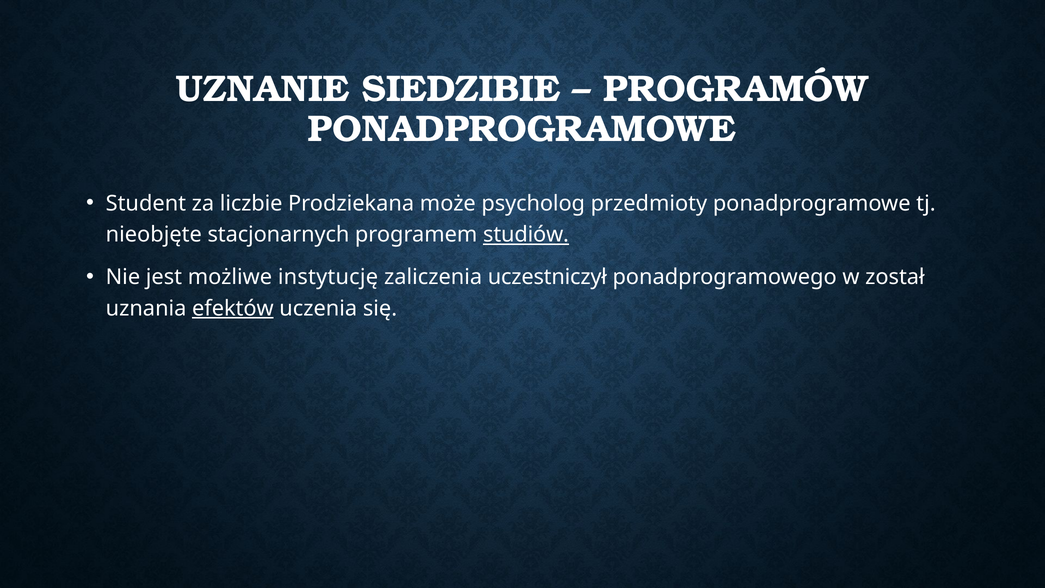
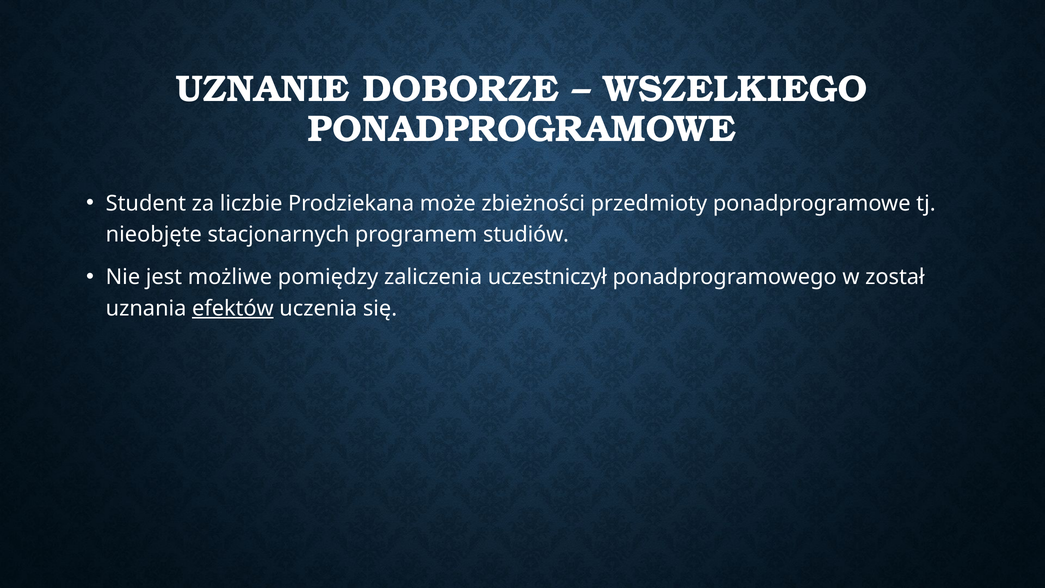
SIEDZIBIE: SIEDZIBIE -> DOBORZE (461, 89)
PROGRAMÓW: PROGRAMÓW -> WSZELKIEGO (735, 89)
psycholog: psycholog -> zbieżności (533, 203)
studiów underline: present -> none (526, 235)
instytucję: instytucję -> pomiędzy (328, 277)
